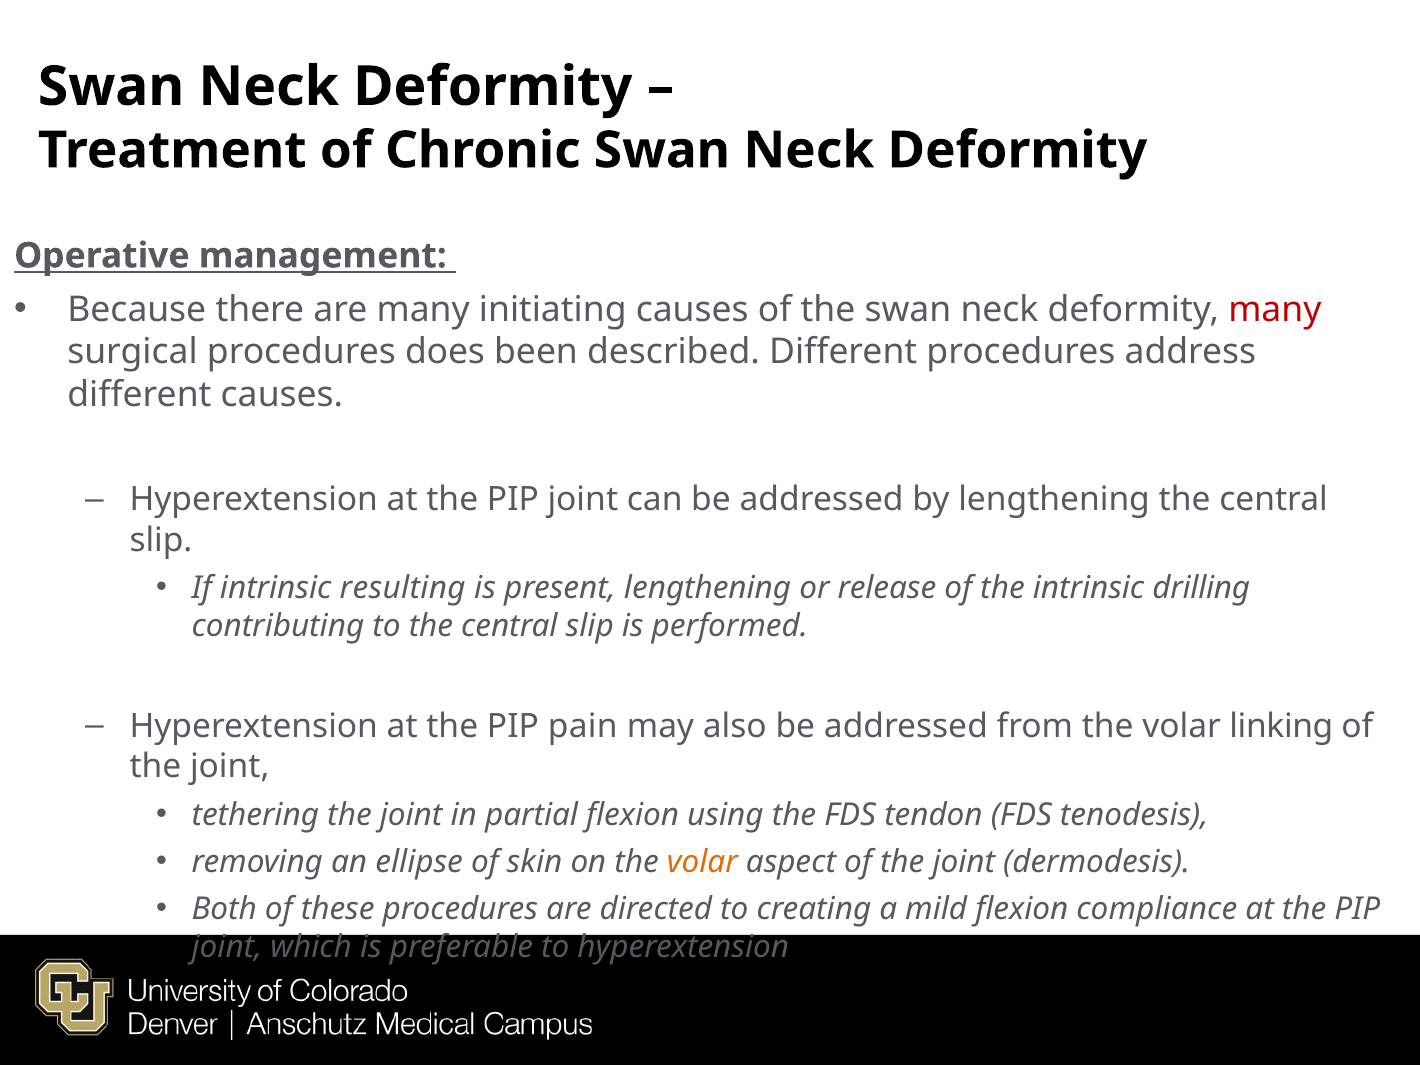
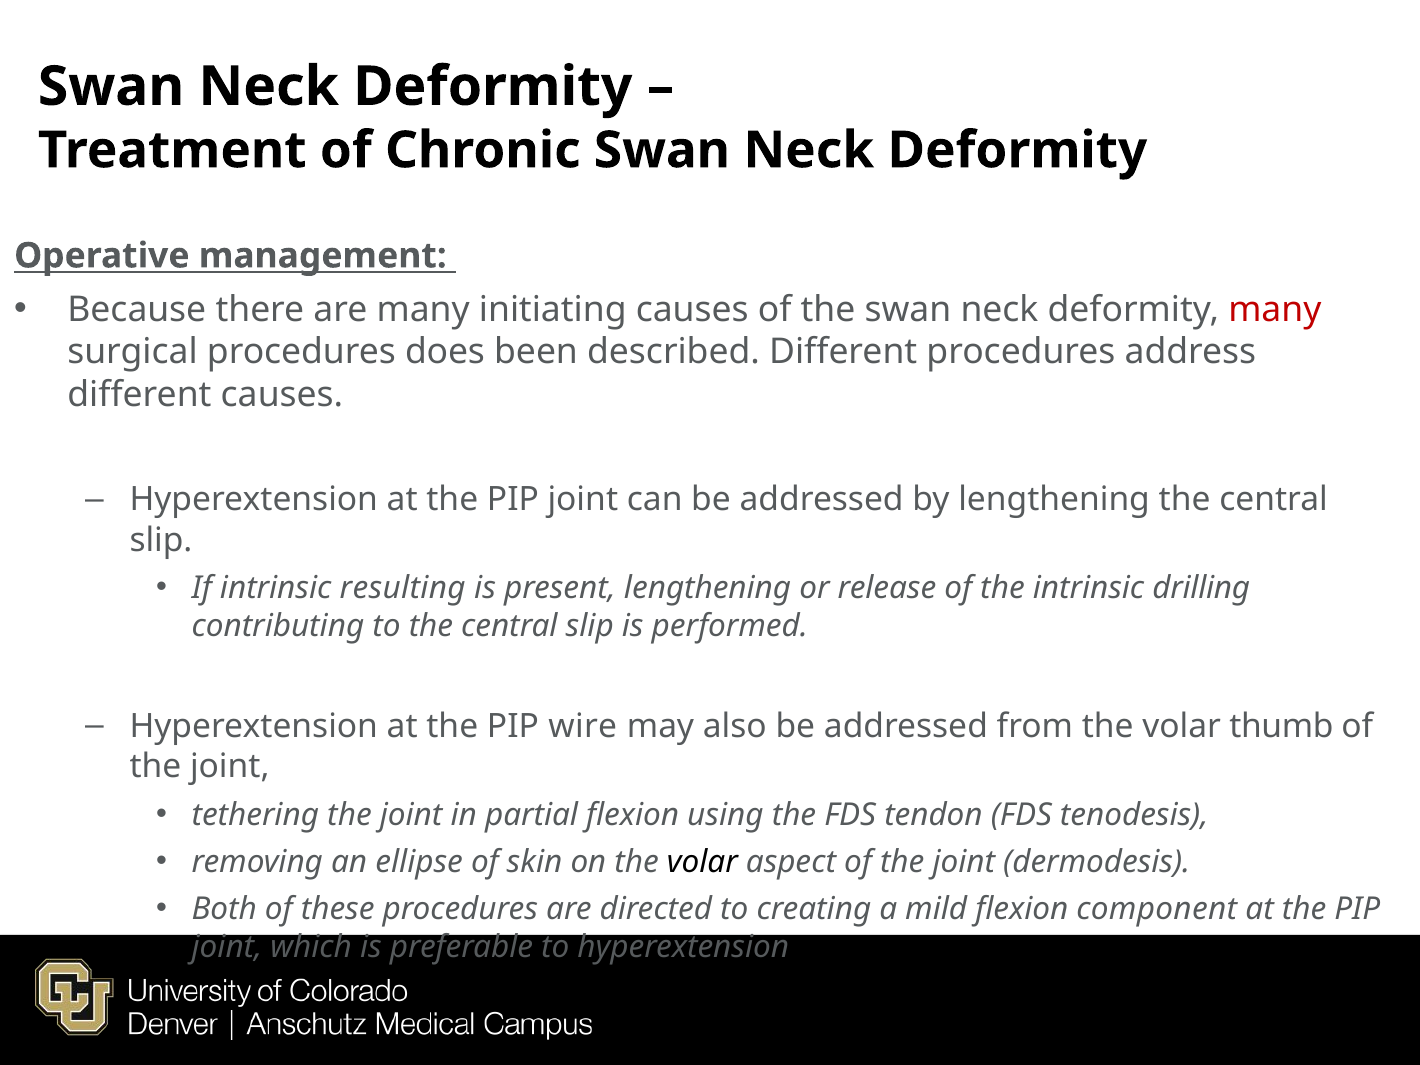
pain: pain -> wire (583, 726)
linking: linking -> thumb (1281, 726)
volar colour: orange -> black (702, 862)
compliance: compliance -> component (1157, 909)
